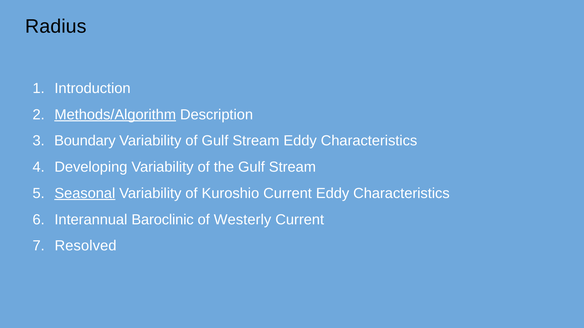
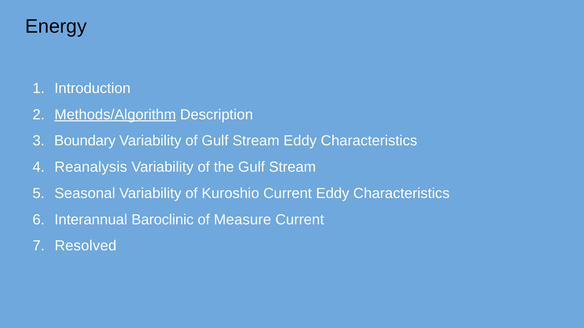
Radius: Radius -> Energy (56, 27)
Developing: Developing -> Reanalysis (91, 167)
Seasonal underline: present -> none (85, 194)
Westerly: Westerly -> Measure (243, 220)
